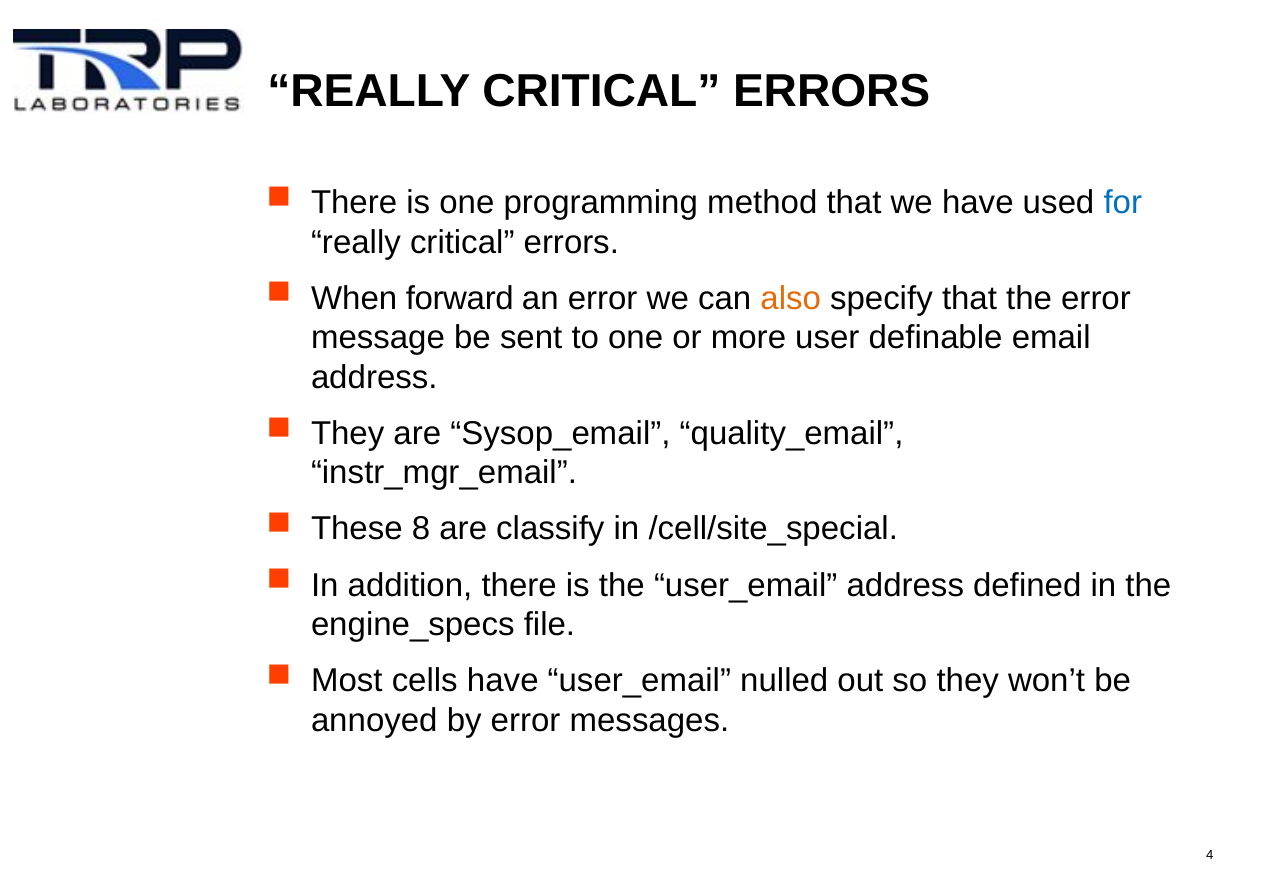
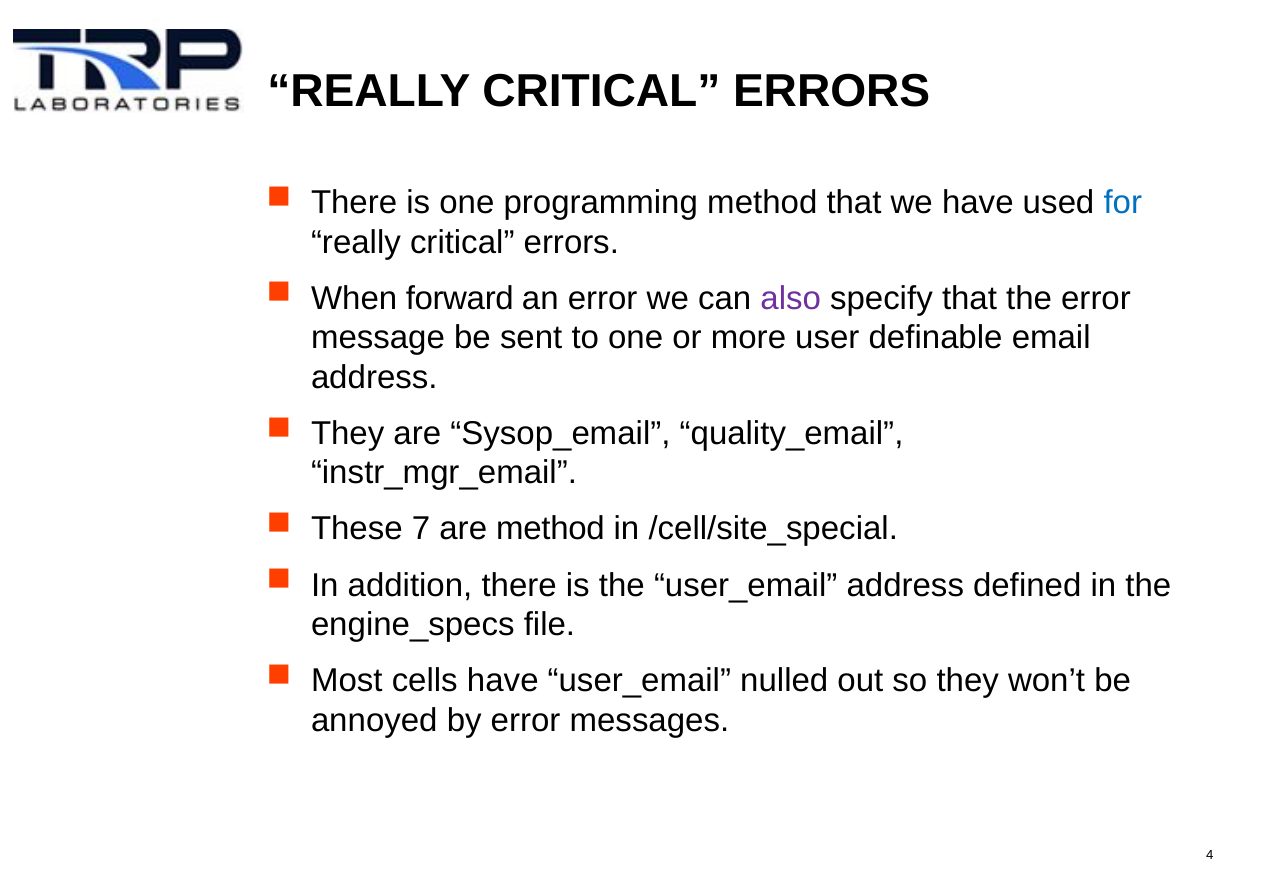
also colour: orange -> purple (791, 298)
8: 8 -> 7 (421, 529)
are classify: classify -> method (550, 529)
